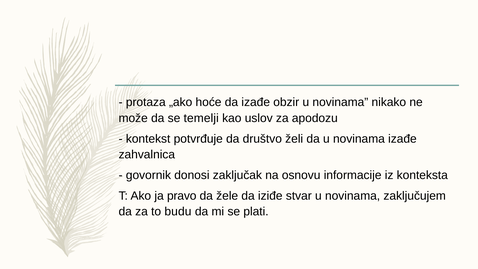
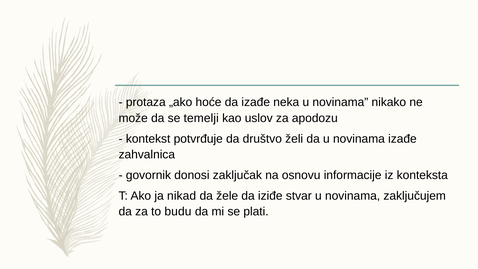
obzir: obzir -> neka (286, 102)
pravo: pravo -> nikad (182, 196)
